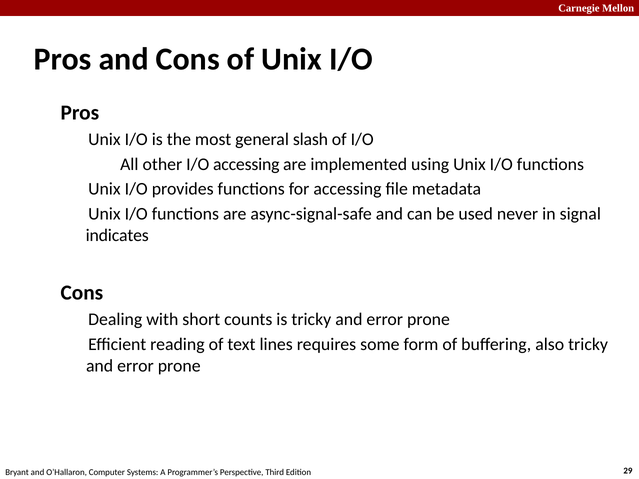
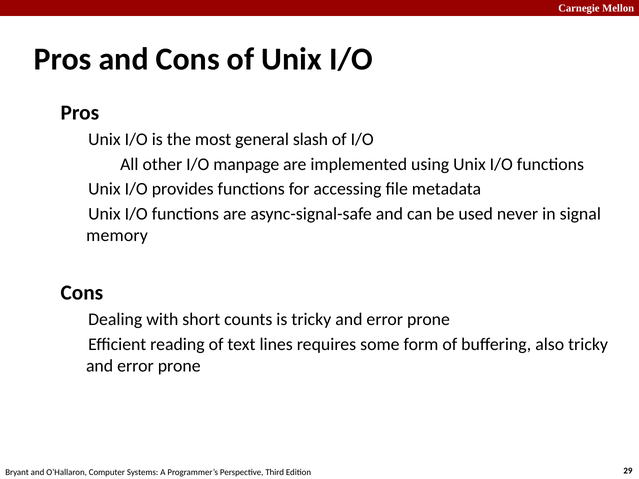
I/O accessing: accessing -> manpage (246, 164)
indicates: indicates -> memory (117, 235)
